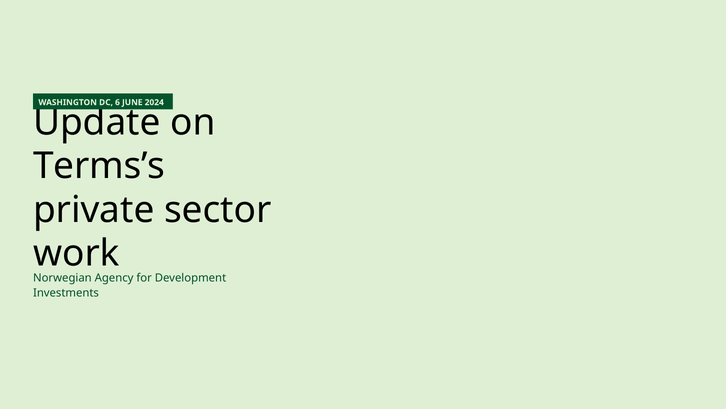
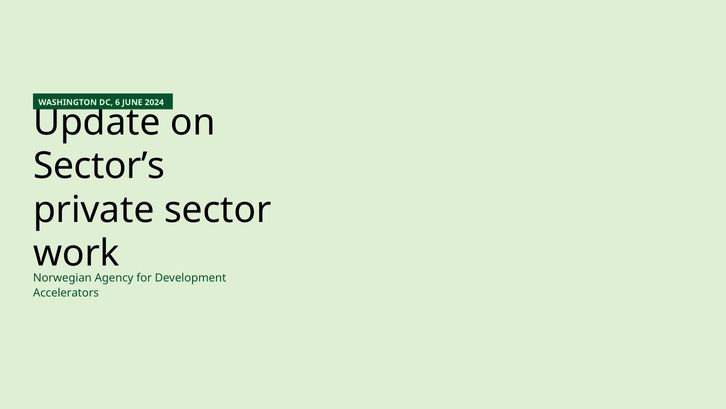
Terms’s: Terms’s -> Sector’s (99, 166)
Investments: Investments -> Accelerators (66, 293)
